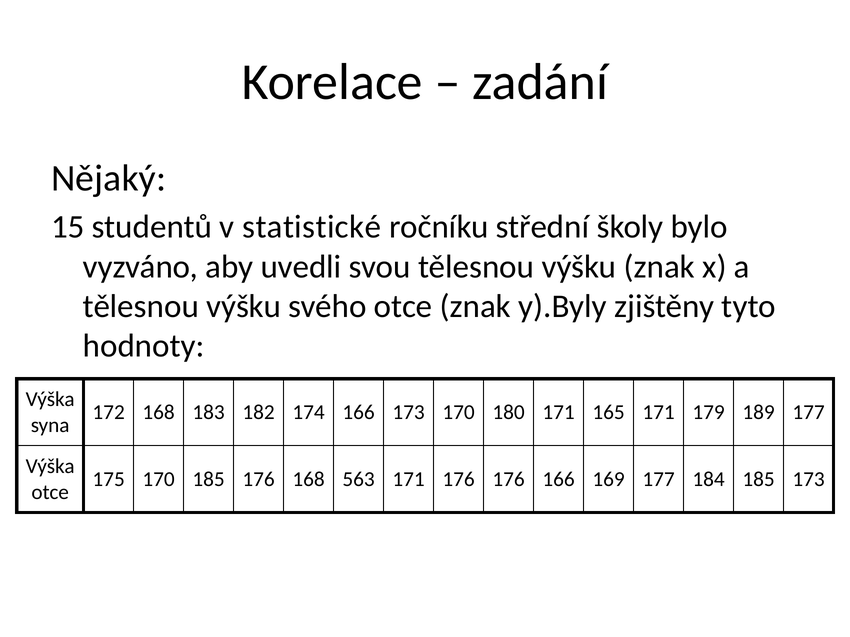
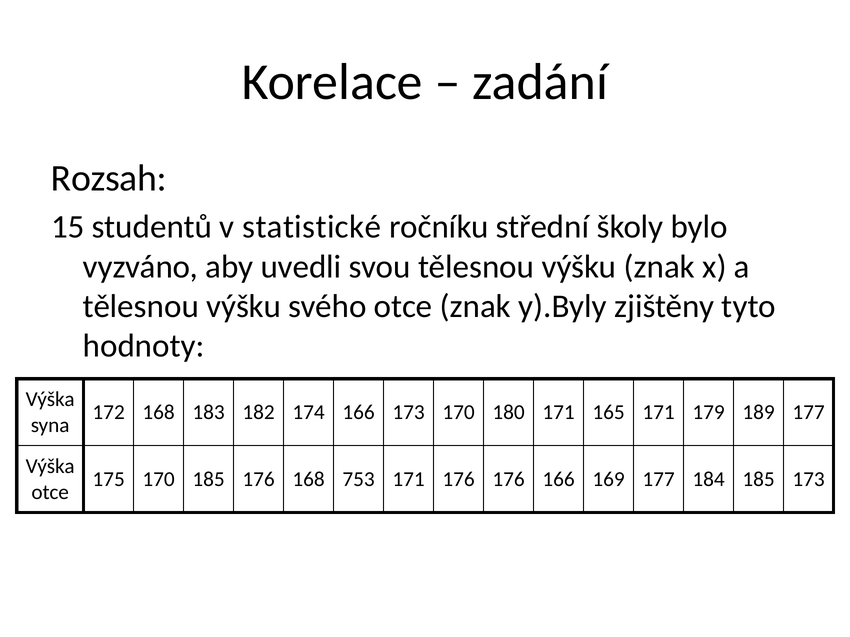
Nějaký: Nějaký -> Rozsah (109, 178)
563: 563 -> 753 (359, 480)
